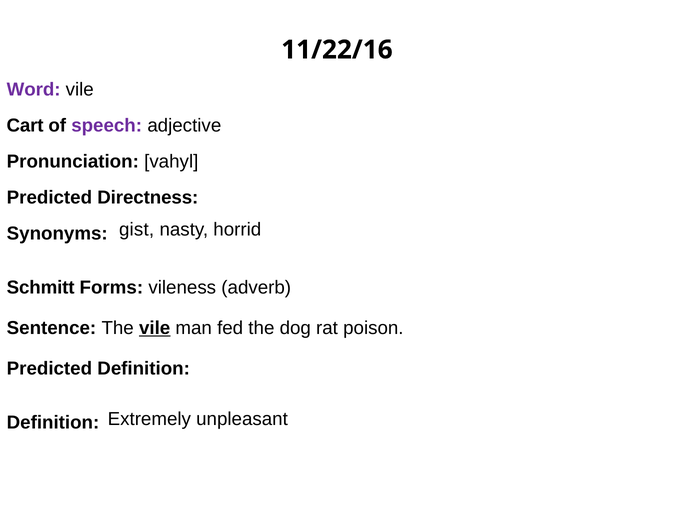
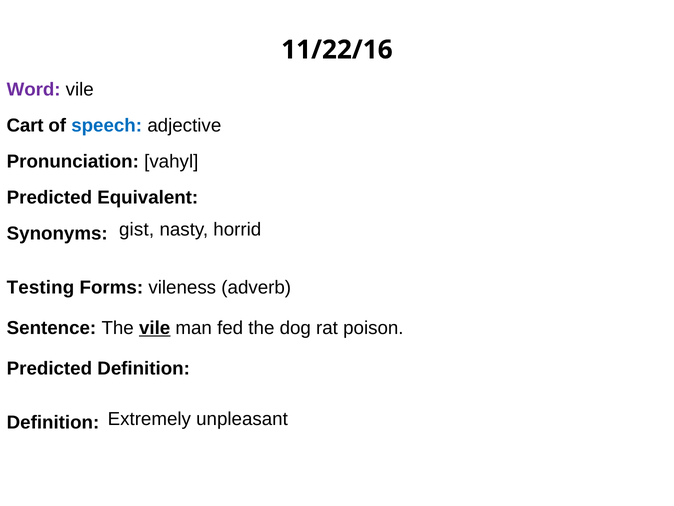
speech colour: purple -> blue (107, 126)
Directness: Directness -> Equivalent (148, 197)
Schmitt: Schmitt -> Testing (40, 287)
